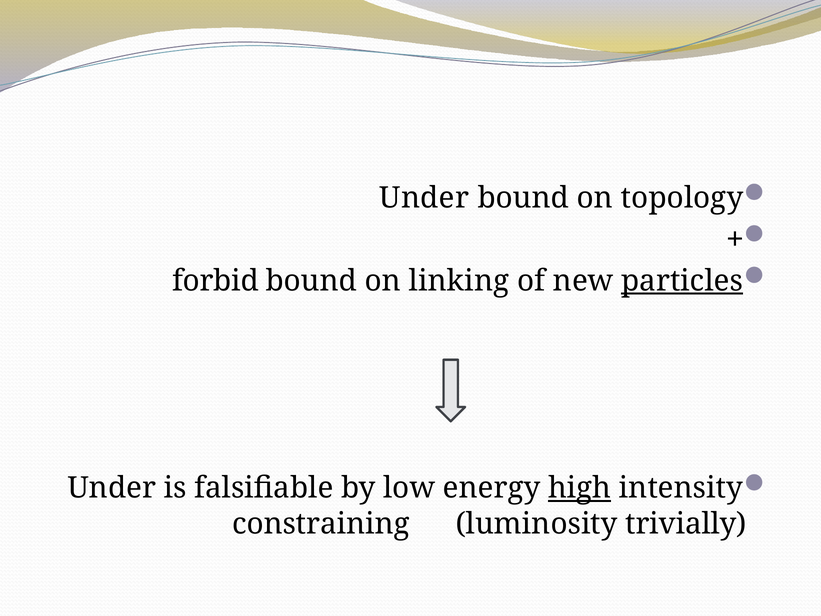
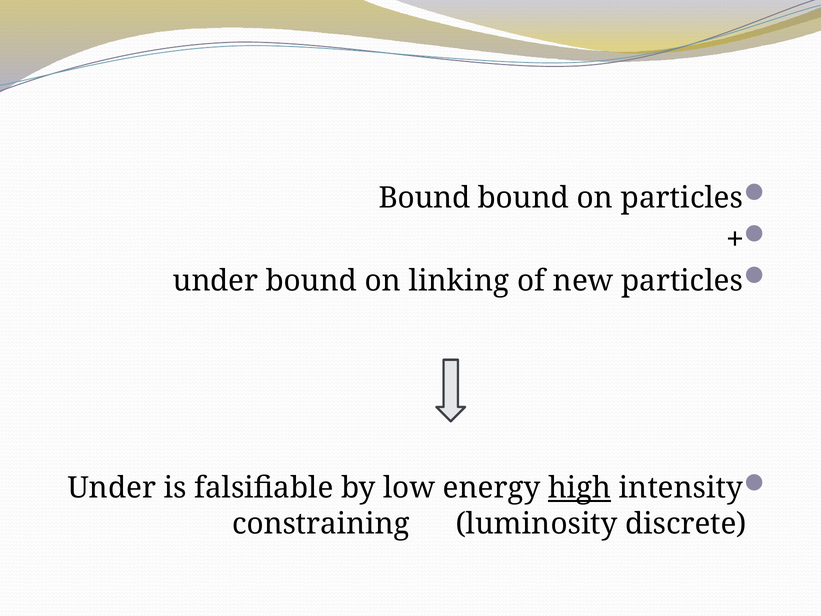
Under: Under -> Bound (425, 198)
on topology: topology -> particles (682, 198)
forbid: forbid -> under (215, 281)
particles underline: present -> none (682, 281)
trivially: trivially -> discrete (686, 524)
